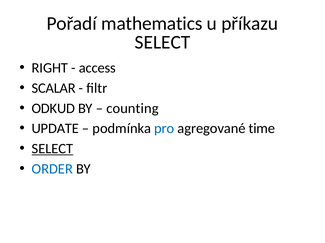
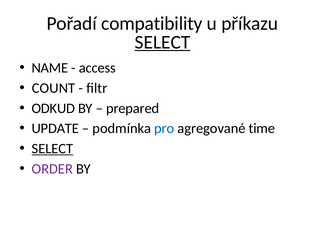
mathematics: mathematics -> compatibility (152, 24)
SELECT underline: none -> present (163, 42)
RIGHT: RIGHT -> NAME (50, 68)
SCALAR: SCALAR -> COUNT (54, 88)
counting: counting -> prepared (133, 109)
ORDER colour: blue -> purple (52, 169)
